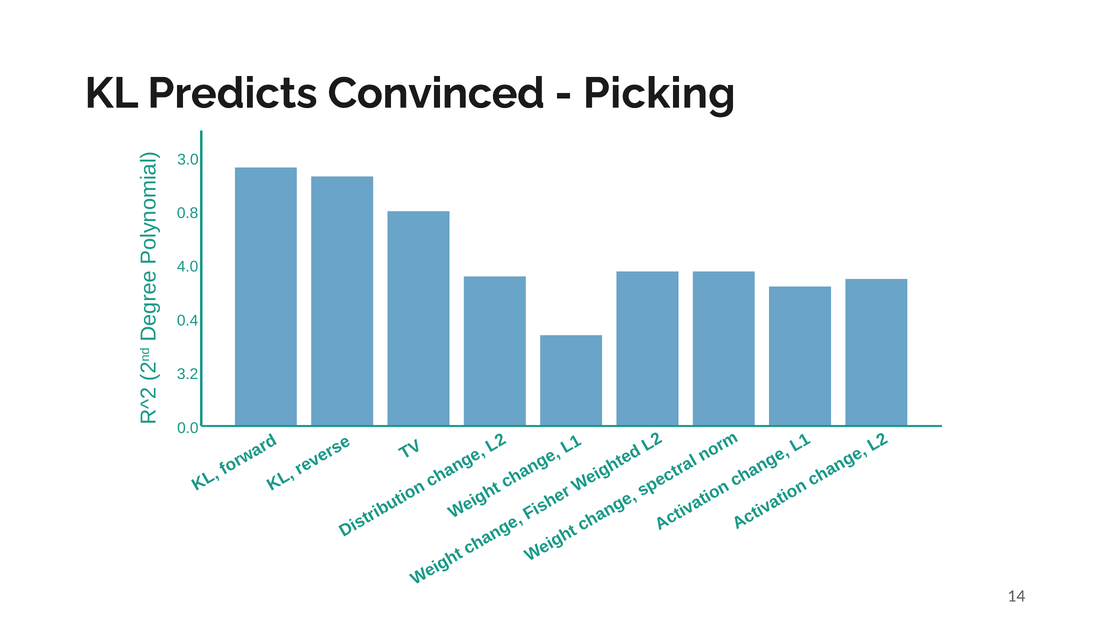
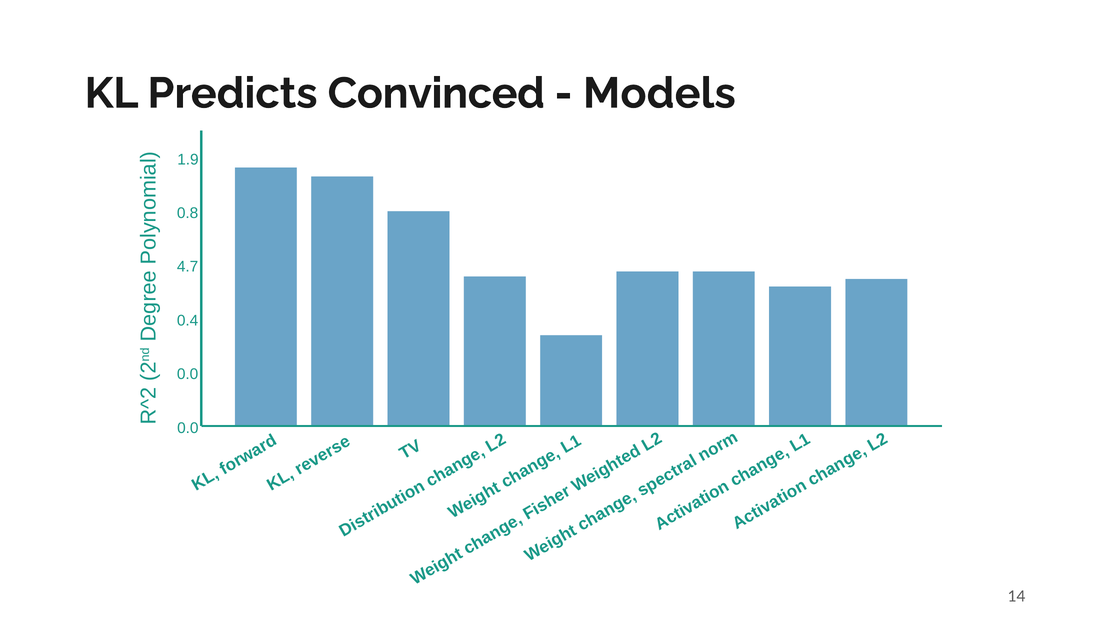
Picking: Picking -> Models (659, 93)
3.0: 3.0 -> 1.9 (188, 159)
4.0: 4.0 -> 4.7 (188, 266)
3.2: 3.2 -> 0.0 (188, 374)
